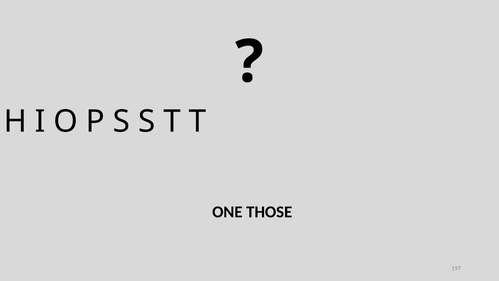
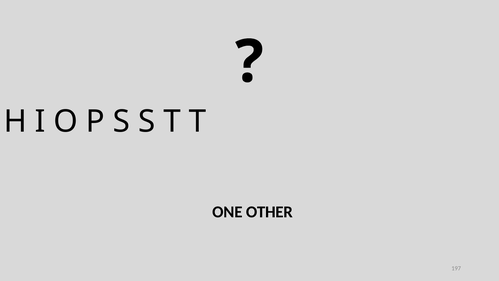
THOSE: THOSE -> OTHER (269, 212)
